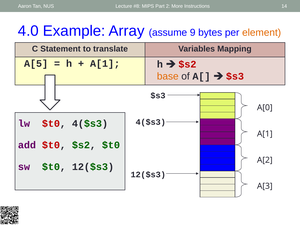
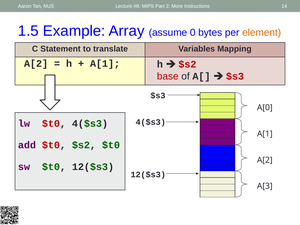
4.0: 4.0 -> 1.5 (28, 31)
9: 9 -> 0 (193, 32)
A[5: A[5 -> A[2 (36, 64)
base colour: orange -> red (168, 76)
